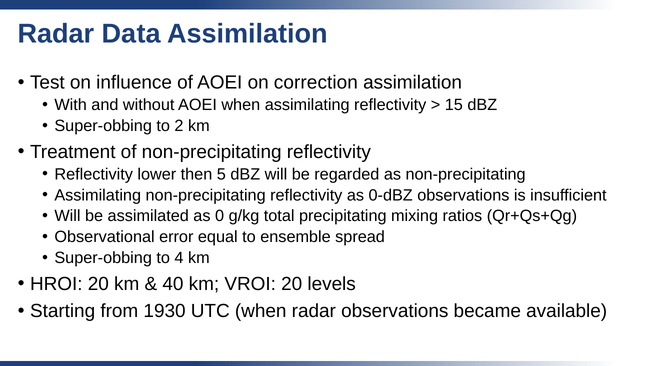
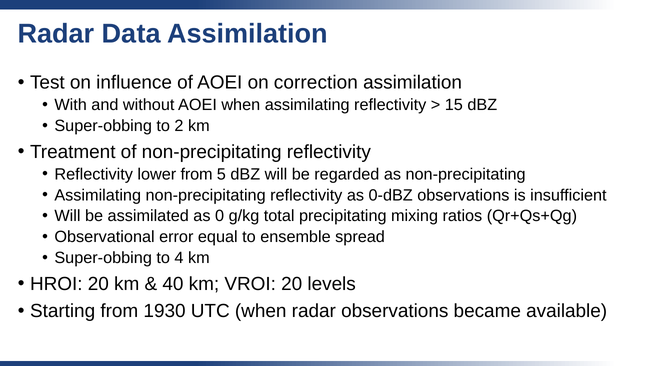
lower then: then -> from (197, 174)
